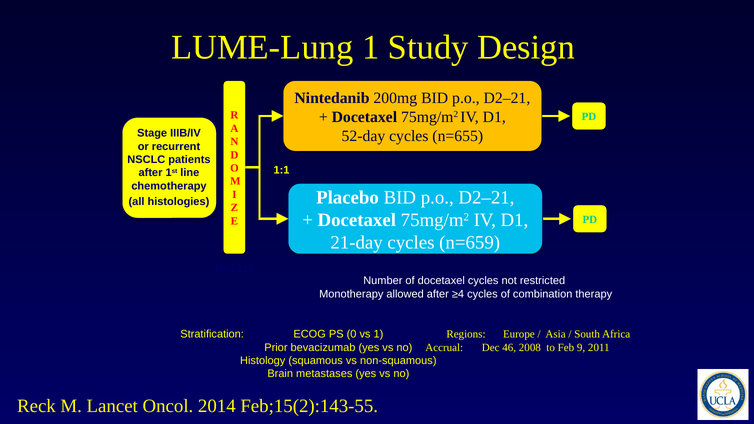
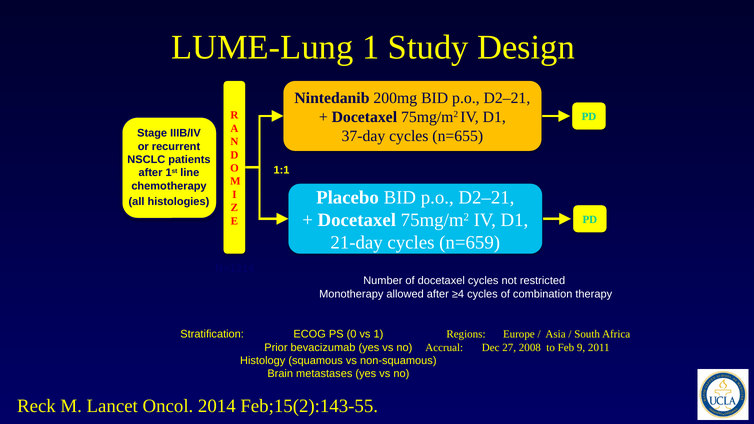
52-day: 52-day -> 37-day (363, 136)
46: 46 -> 27 (509, 348)
